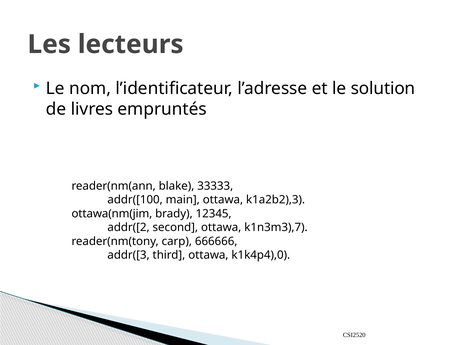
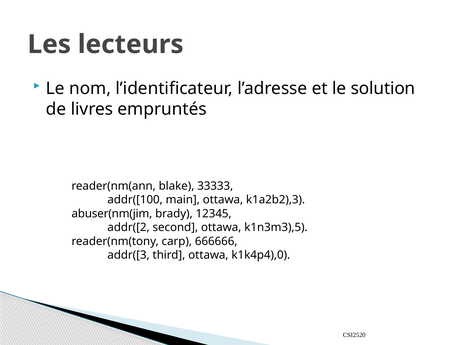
ottawa(nm(jim: ottawa(nm(jim -> abuser(nm(jim (112, 214)
k1n3m3),7: k1n3m3),7 -> k1n3m3),5 (276, 227)
